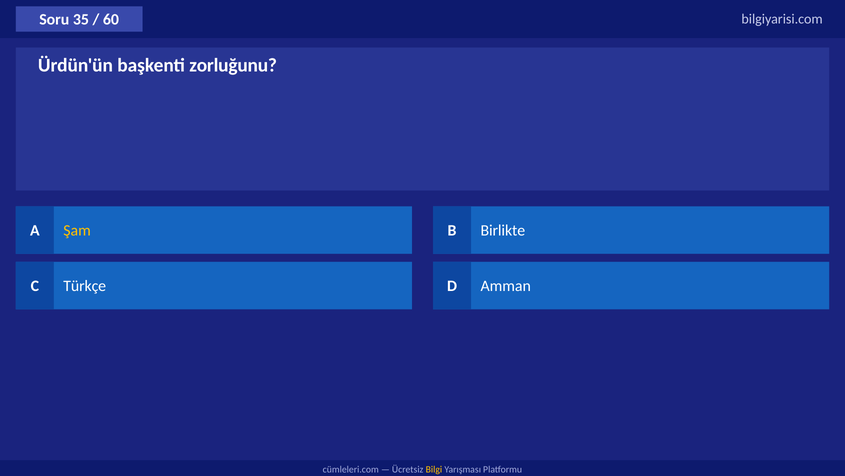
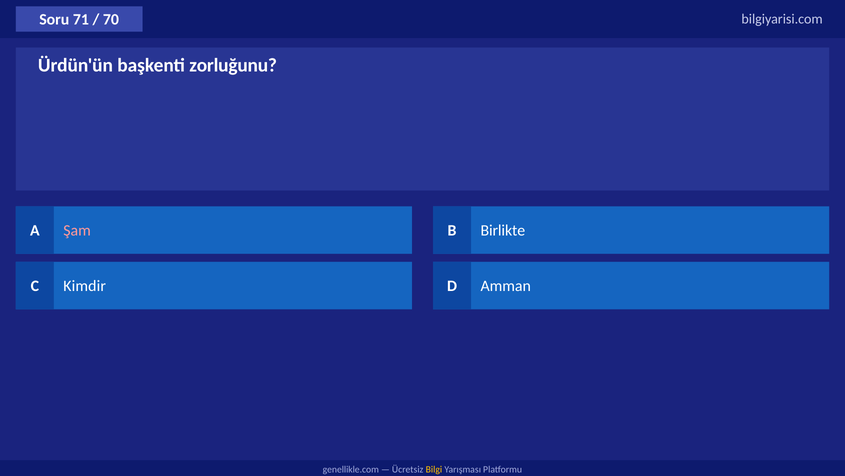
35: 35 -> 71 (81, 19)
60: 60 -> 70 (111, 19)
Şam colour: yellow -> pink (77, 230)
Türkçe: Türkçe -> Kimdir (85, 285)
cümleleri.com: cümleleri.com -> genellikle.com (351, 469)
